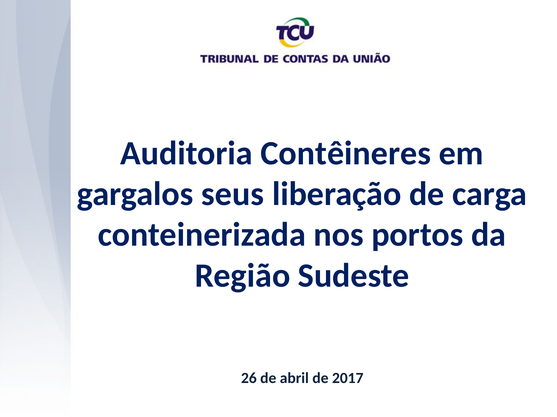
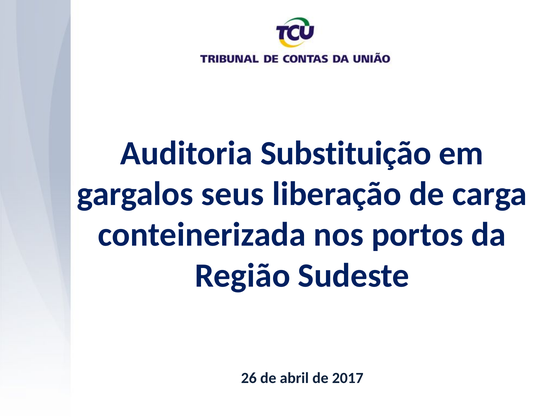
Contêineres: Contêineres -> Substituição (346, 154)
